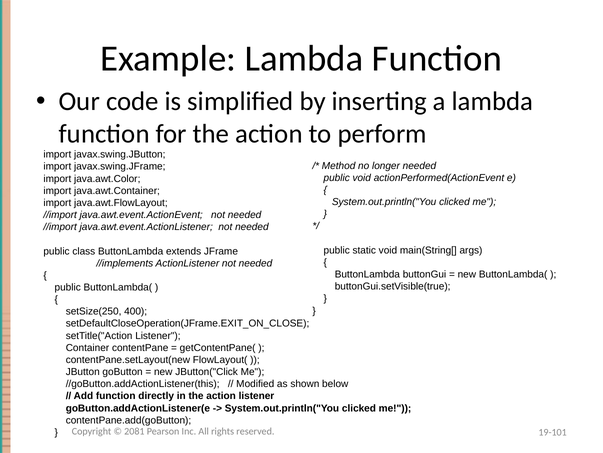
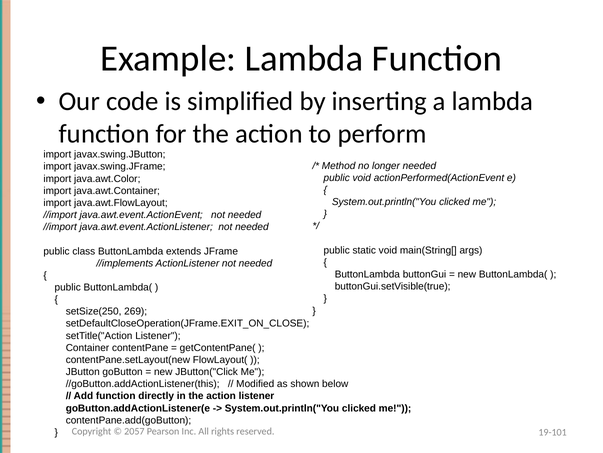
400: 400 -> 269 (136, 311)
2081: 2081 -> 2057 (134, 431)
